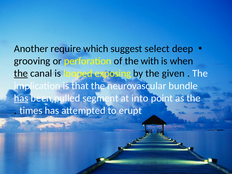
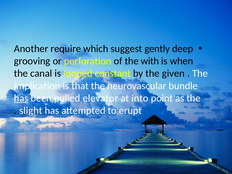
select: select -> gently (157, 49)
the underline: present -> none (21, 73)
exposing: exposing -> constant (113, 73)
segment: segment -> elevator (100, 98)
times: times -> slight (31, 111)
